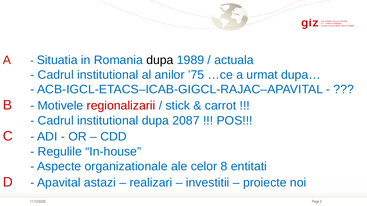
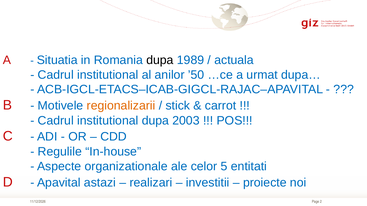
’75: ’75 -> ’50 (196, 75)
regionalizarii colour: red -> orange (121, 106)
2087: 2087 -> 2003 (186, 121)
8: 8 -> 5 (224, 167)
